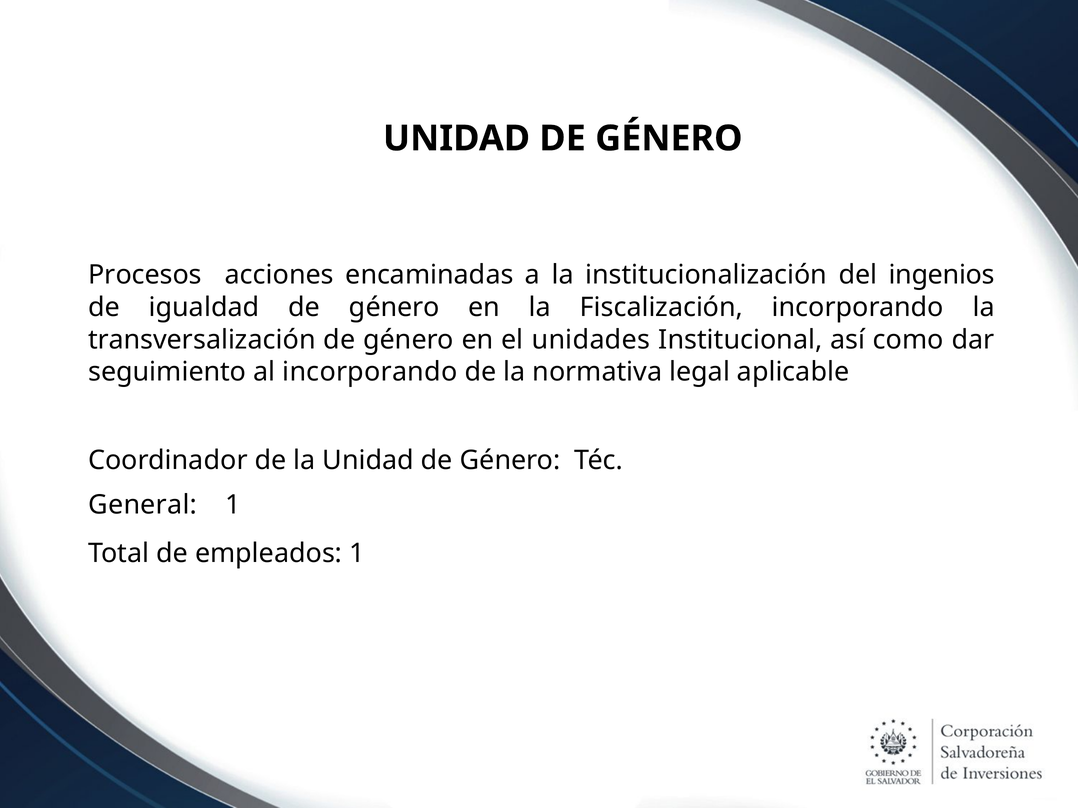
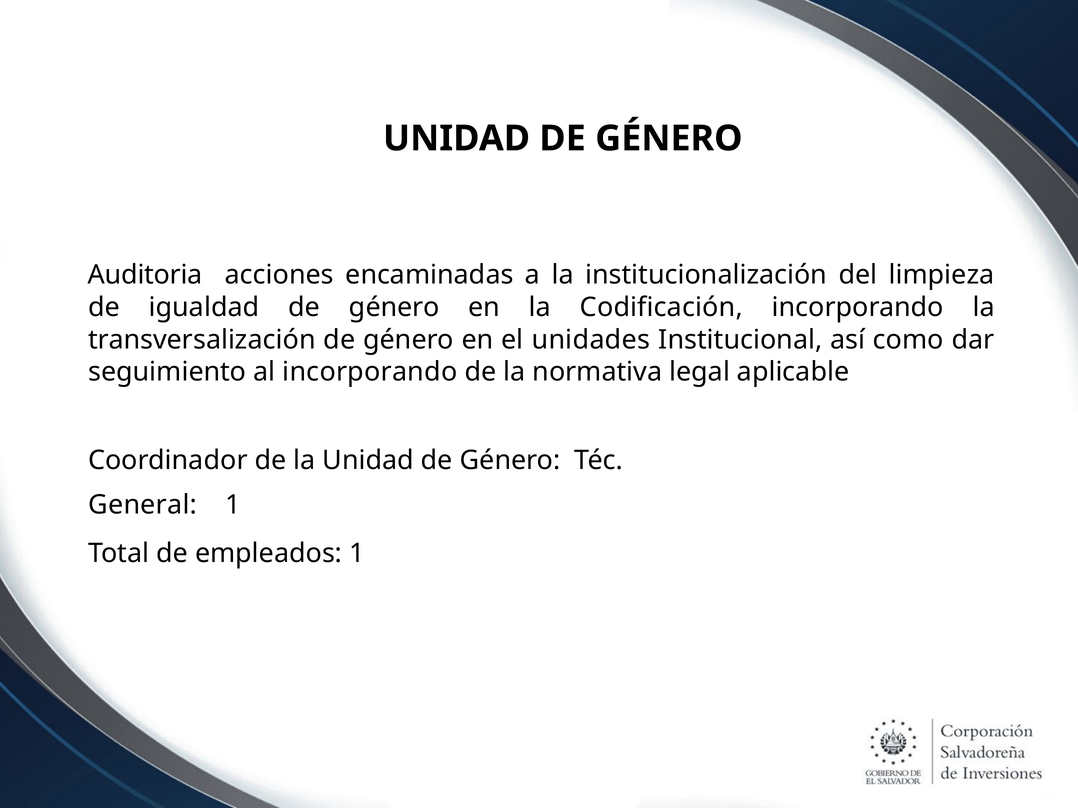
Procesos: Procesos -> Auditoria (145, 275)
ingenios: ingenios -> limpieza (942, 275)
Fiscalización: Fiscalización -> Codificación (661, 308)
